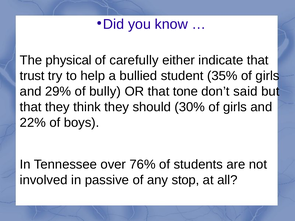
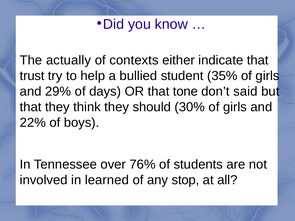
physical: physical -> actually (69, 60)
carefully: carefully -> contexts (134, 60)
bully: bully -> days (105, 92)
passive: passive -> learned (107, 180)
